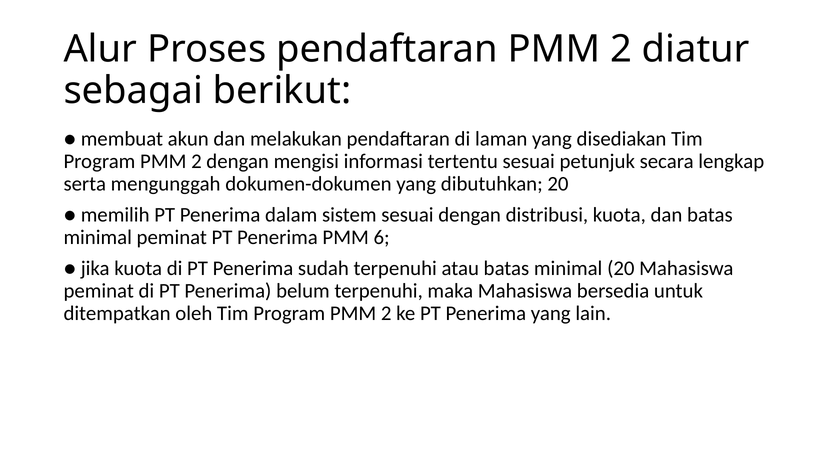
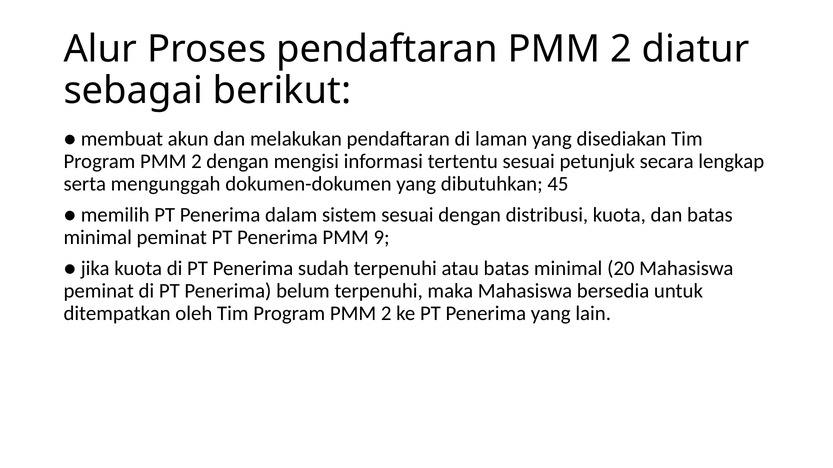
dibutuhkan 20: 20 -> 45 (558, 184)
6: 6 -> 9 (382, 238)
